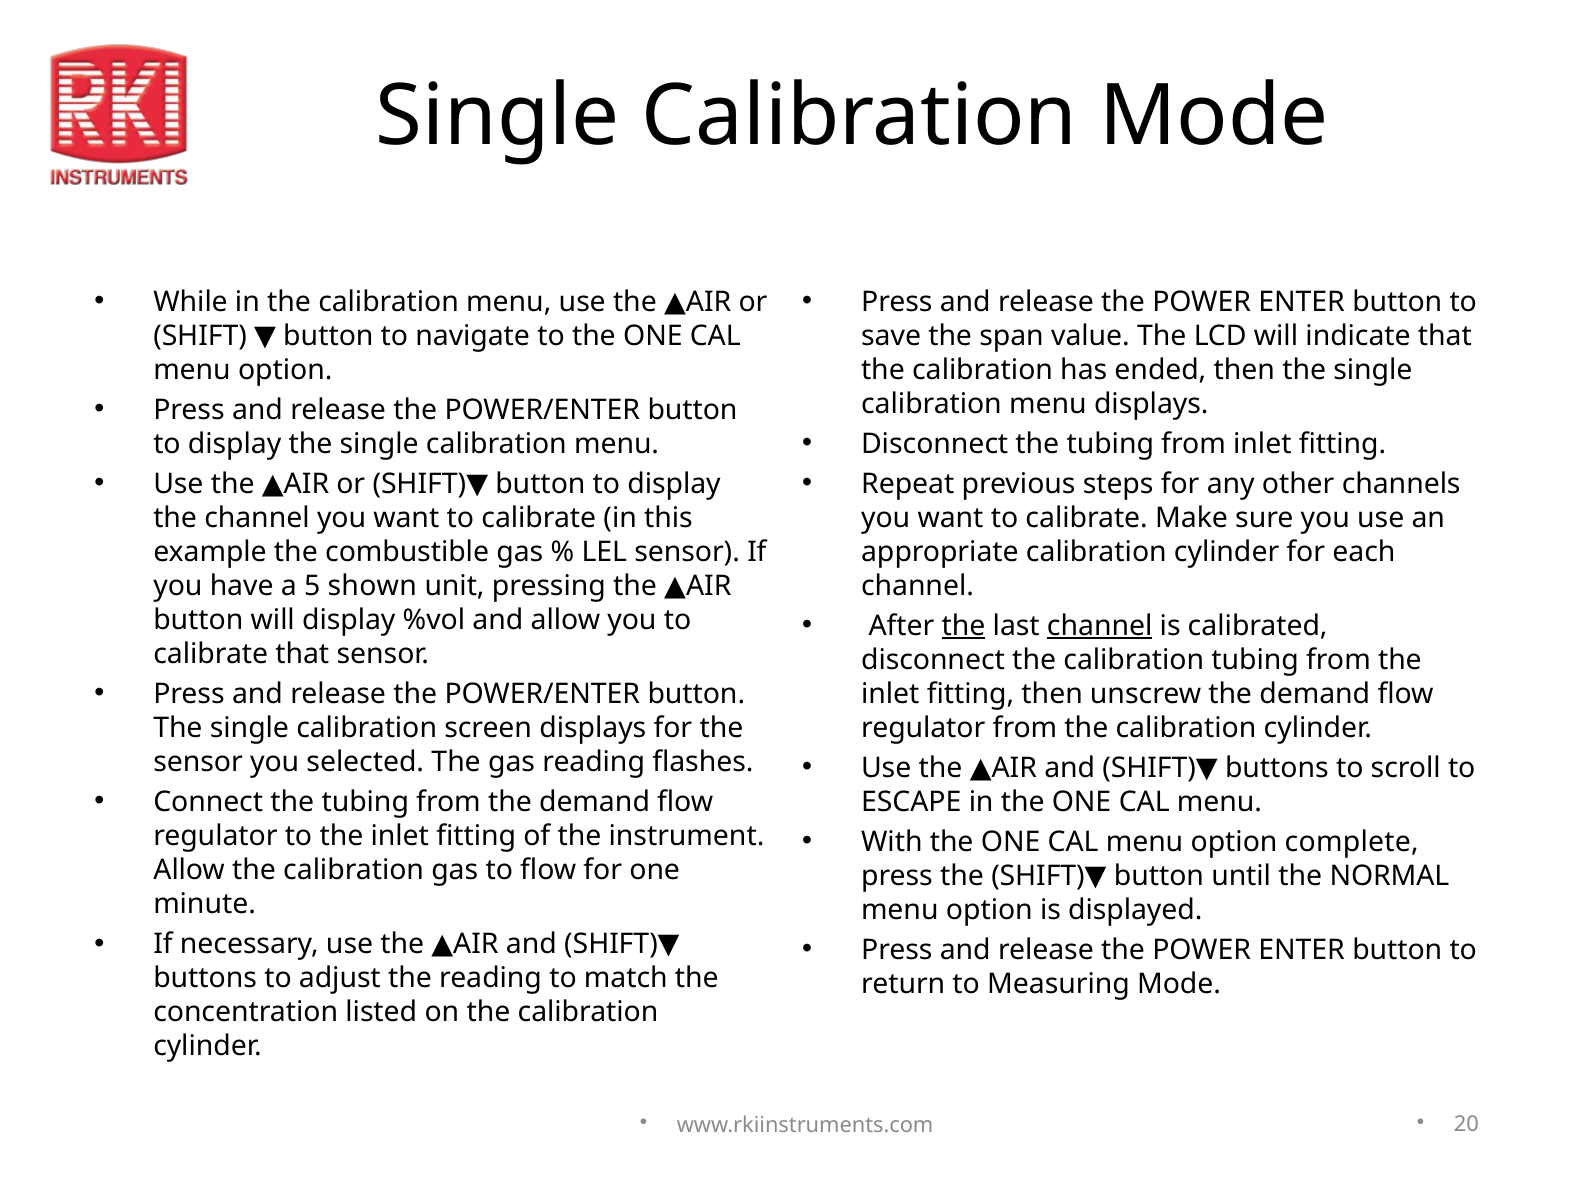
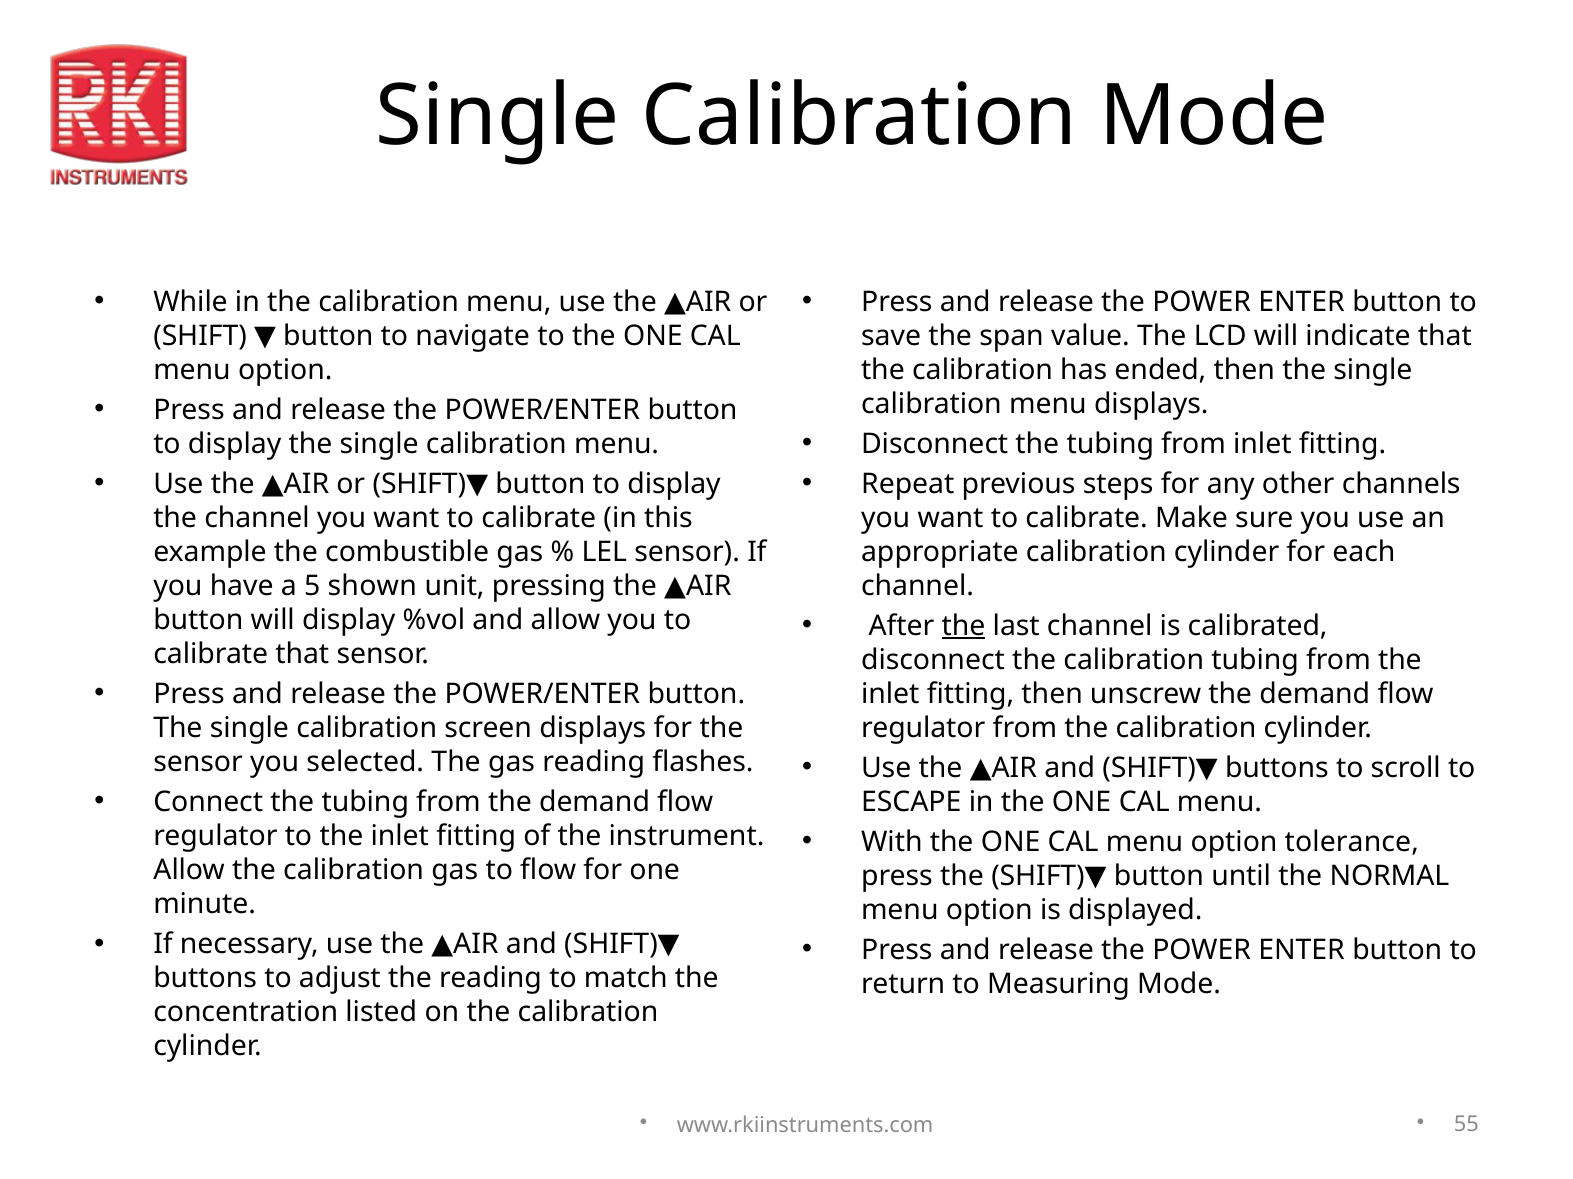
channel underline: present -> none (1100, 626)
complete: complete -> tolerance (1352, 843)
20: 20 -> 55 (1466, 1125)
